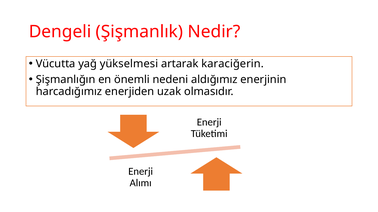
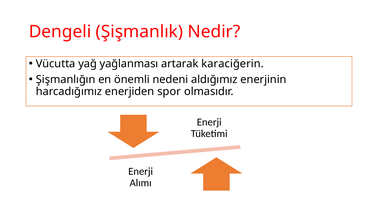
yükselmesi: yükselmesi -> yağlanması (129, 64)
uzak: uzak -> spor (169, 92)
